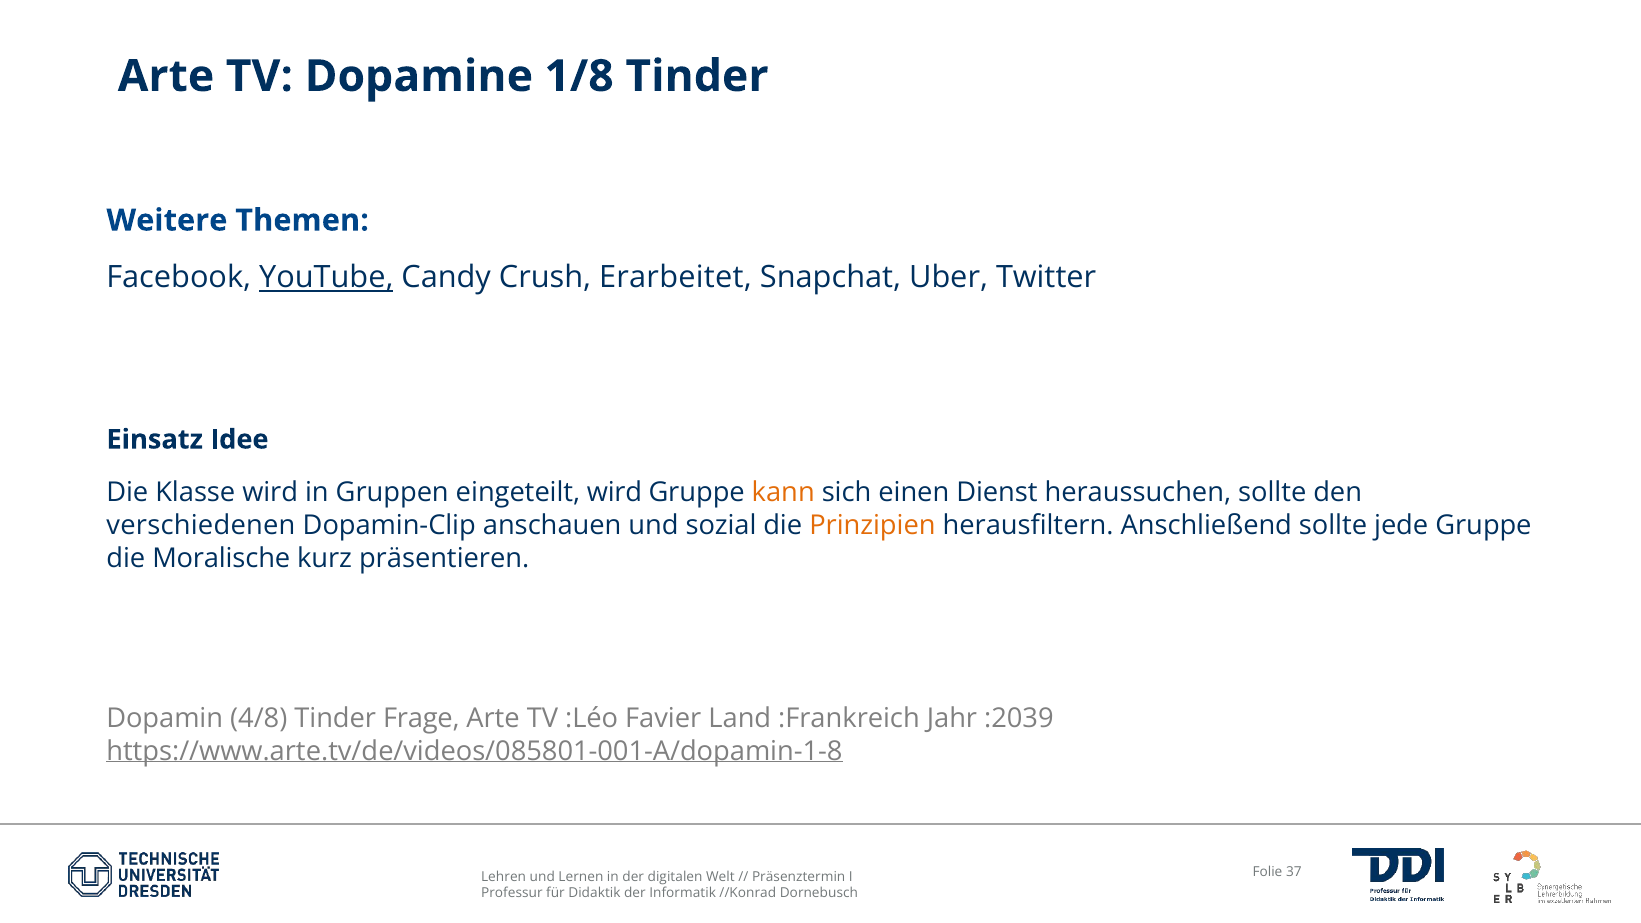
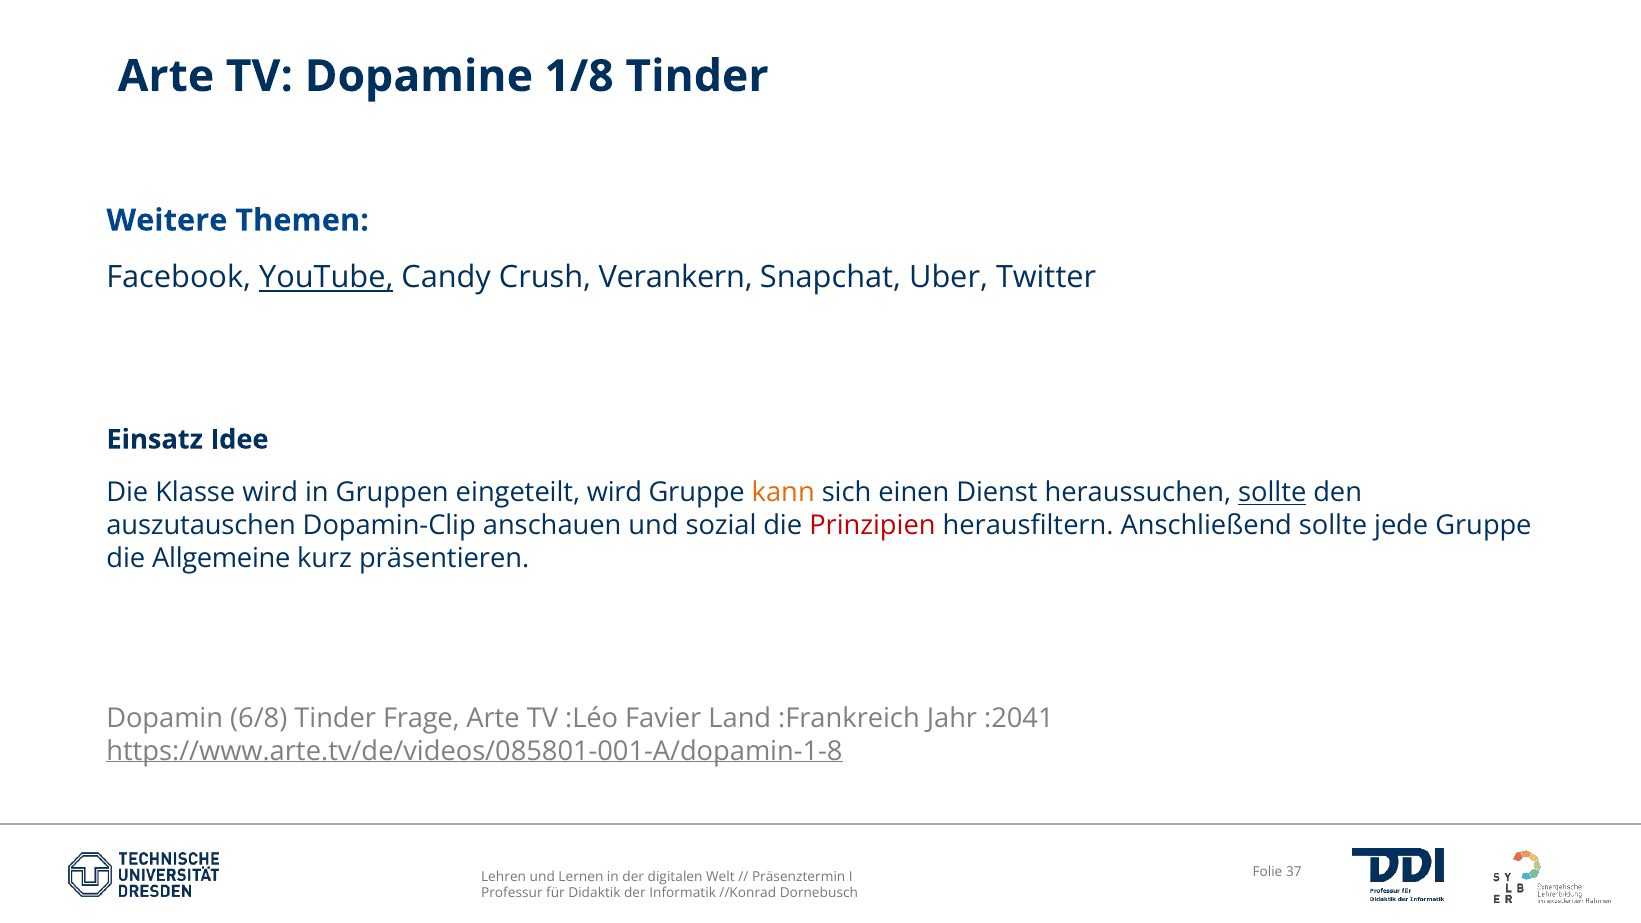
Erarbeitet: Erarbeitet -> Verankern (676, 278)
sollte underline: none -> present (1272, 493)
verschiedenen: verschiedenen -> auszutauschen (201, 526)
Prinzipien colour: orange -> red (872, 526)
Moralische: Moralische -> Allgemeine (221, 558)
4/8: 4/8 -> 6/8 (259, 718)
:2039: :2039 -> :2041 (1019, 718)
